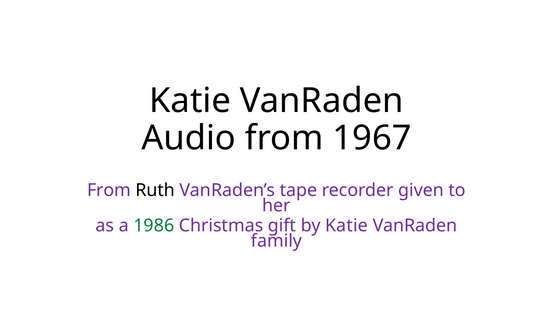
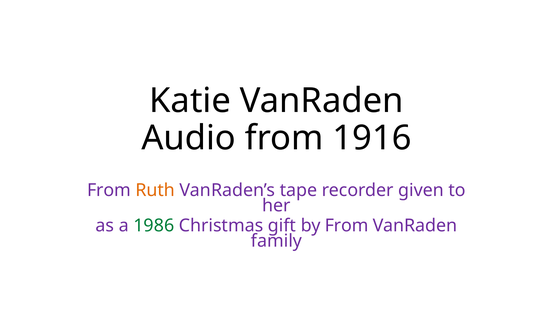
1967: 1967 -> 1916 (372, 138)
Ruth colour: black -> orange (155, 190)
by Katie: Katie -> From (347, 226)
